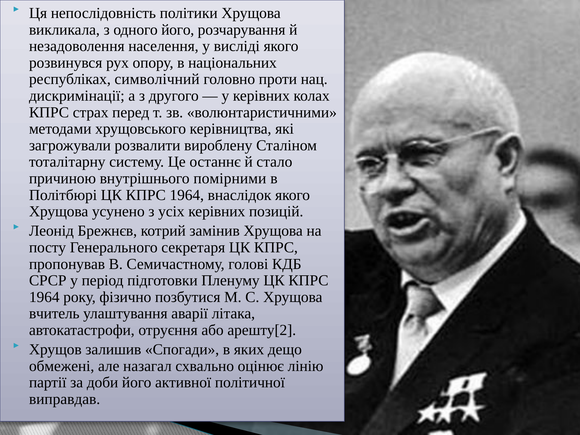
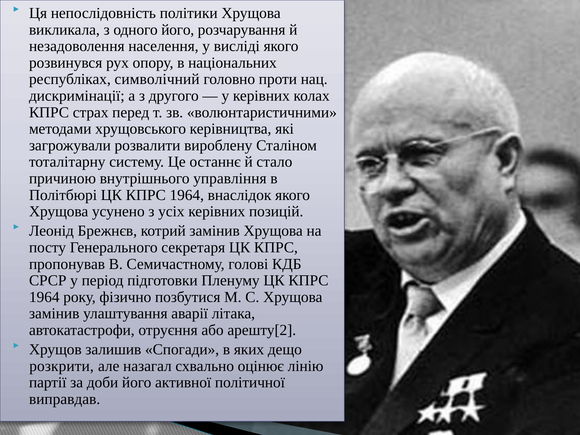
помірними: помірними -> управління (230, 178)
вчитель: вчитель -> замінив (54, 314)
обмежені: обмежені -> розкрити (62, 366)
